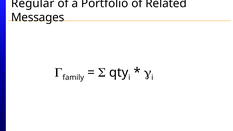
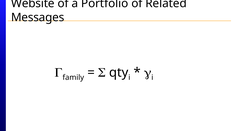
Regular: Regular -> Website (33, 3)
